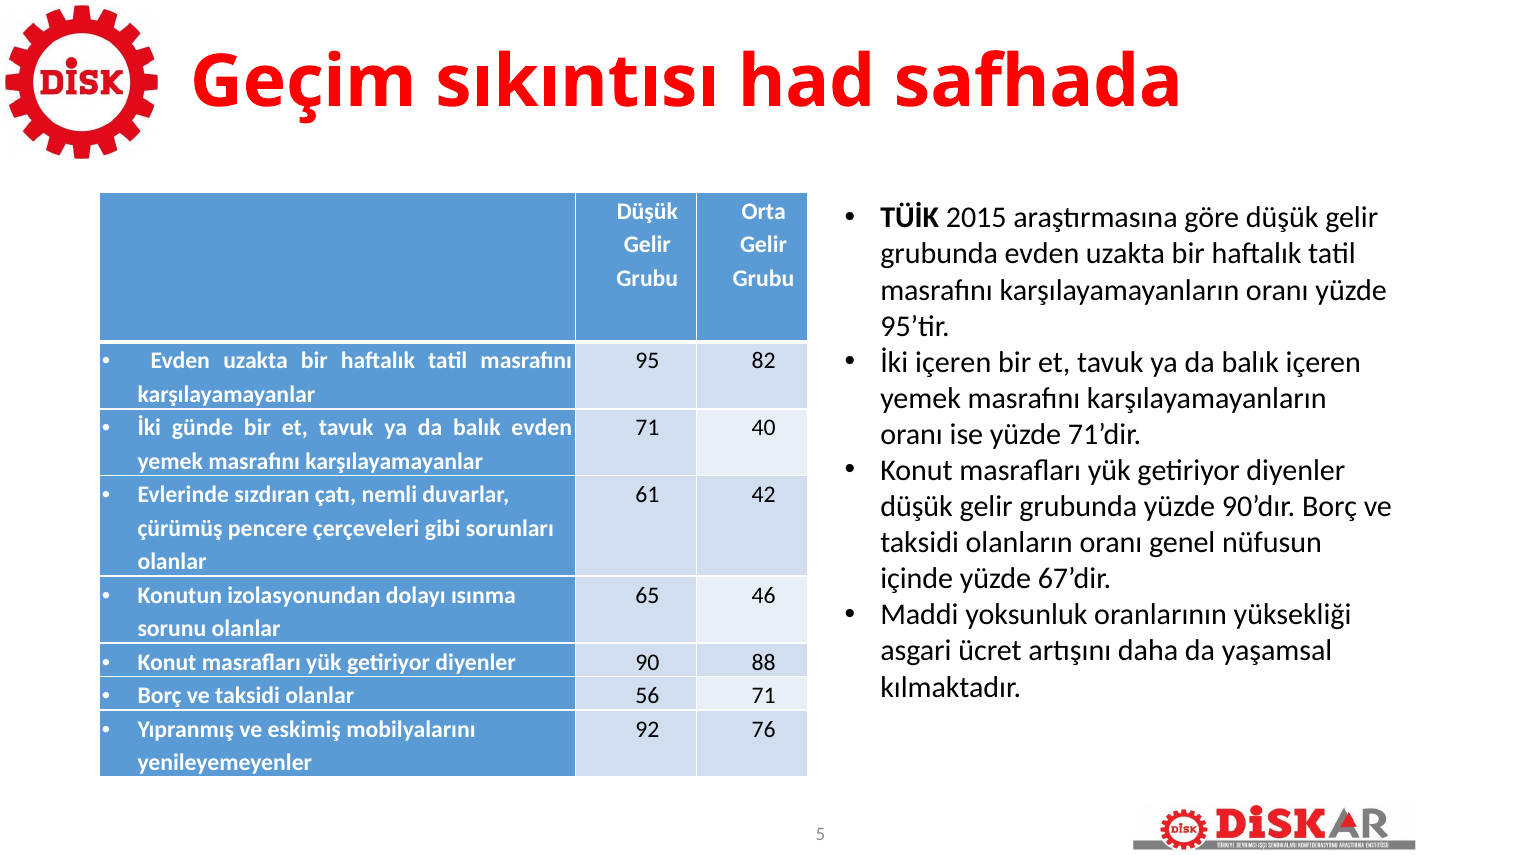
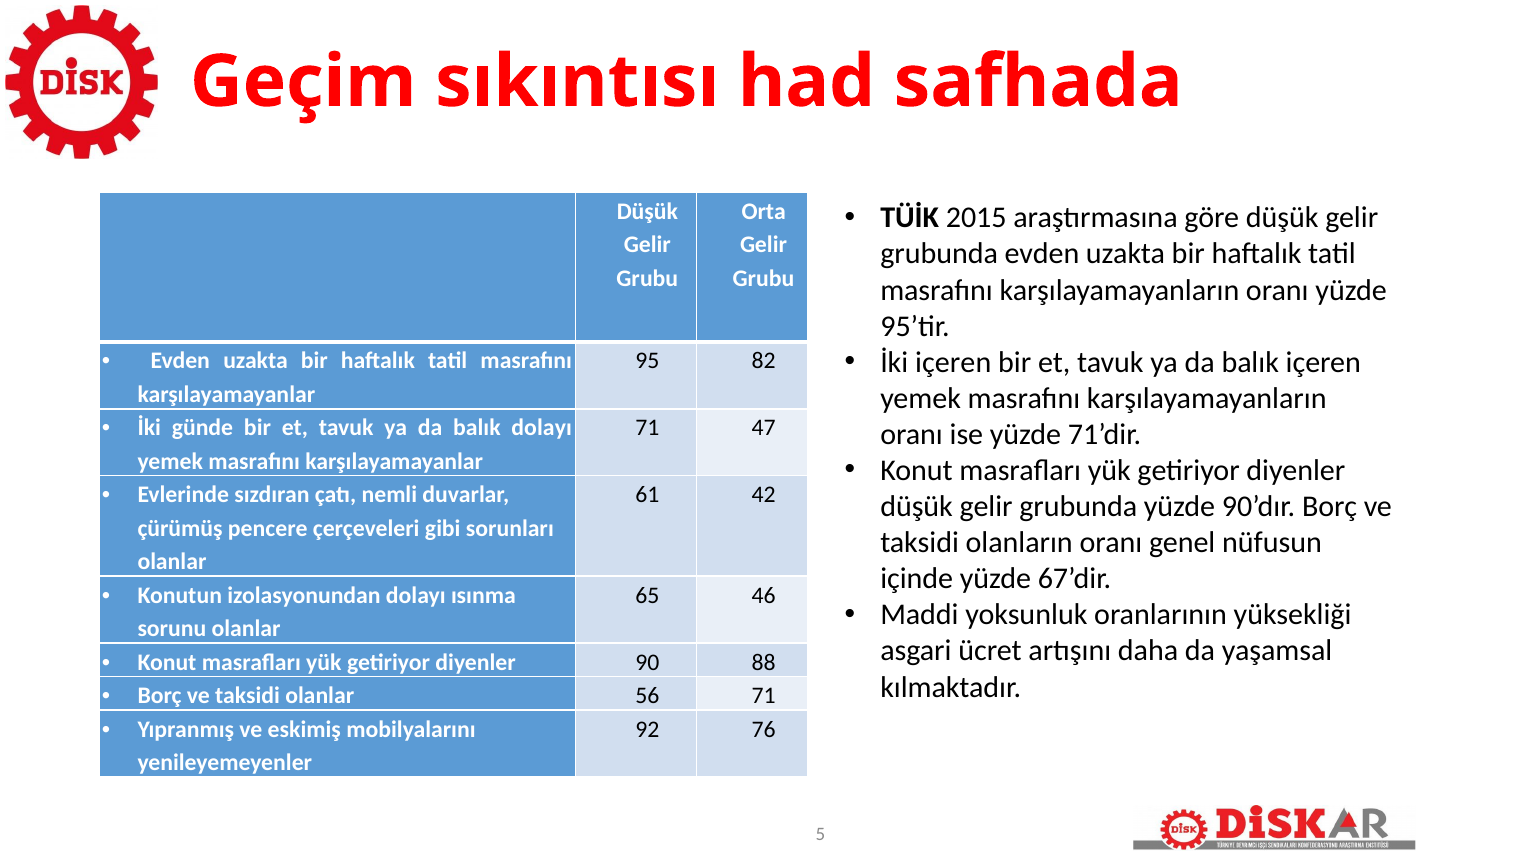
balık evden: evden -> dolayı (542, 428)
40: 40 -> 47 (764, 428)
